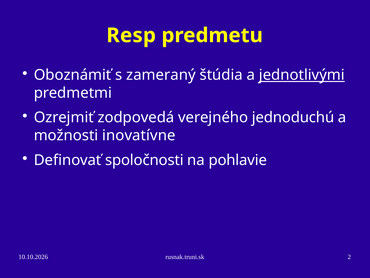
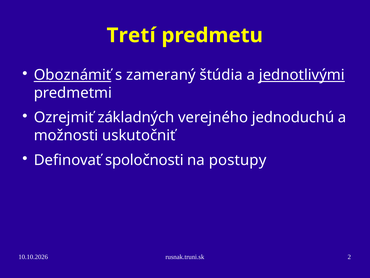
Resp: Resp -> Tretí (131, 35)
Oboznámiť underline: none -> present (73, 75)
zodpovedá: zodpovedá -> základných (136, 117)
inovatívne: inovatívne -> uskutočniť (139, 135)
pohlavie: pohlavie -> postupy (238, 160)
